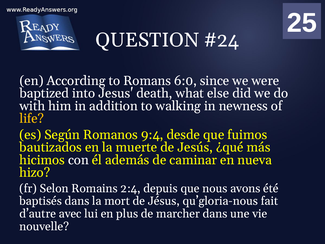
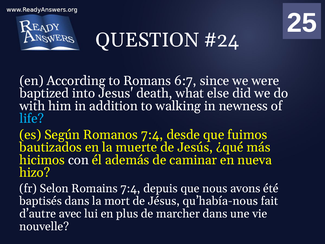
6:0: 6:0 -> 6:7 (185, 81)
life colour: yellow -> light blue (32, 118)
Romanos 9:4: 9:4 -> 7:4 (152, 135)
Romains 2:4: 2:4 -> 7:4 (130, 188)
qu’gloria-nous: qu’gloria-nous -> qu’había-nous (220, 201)
